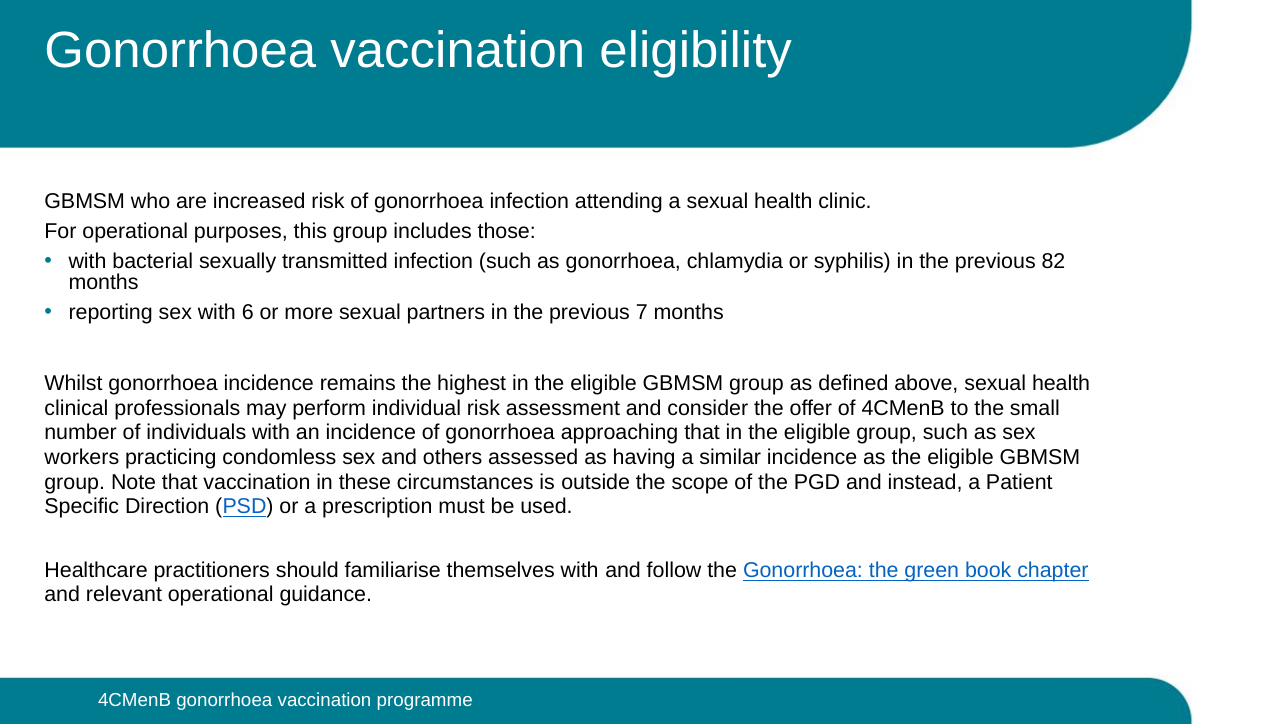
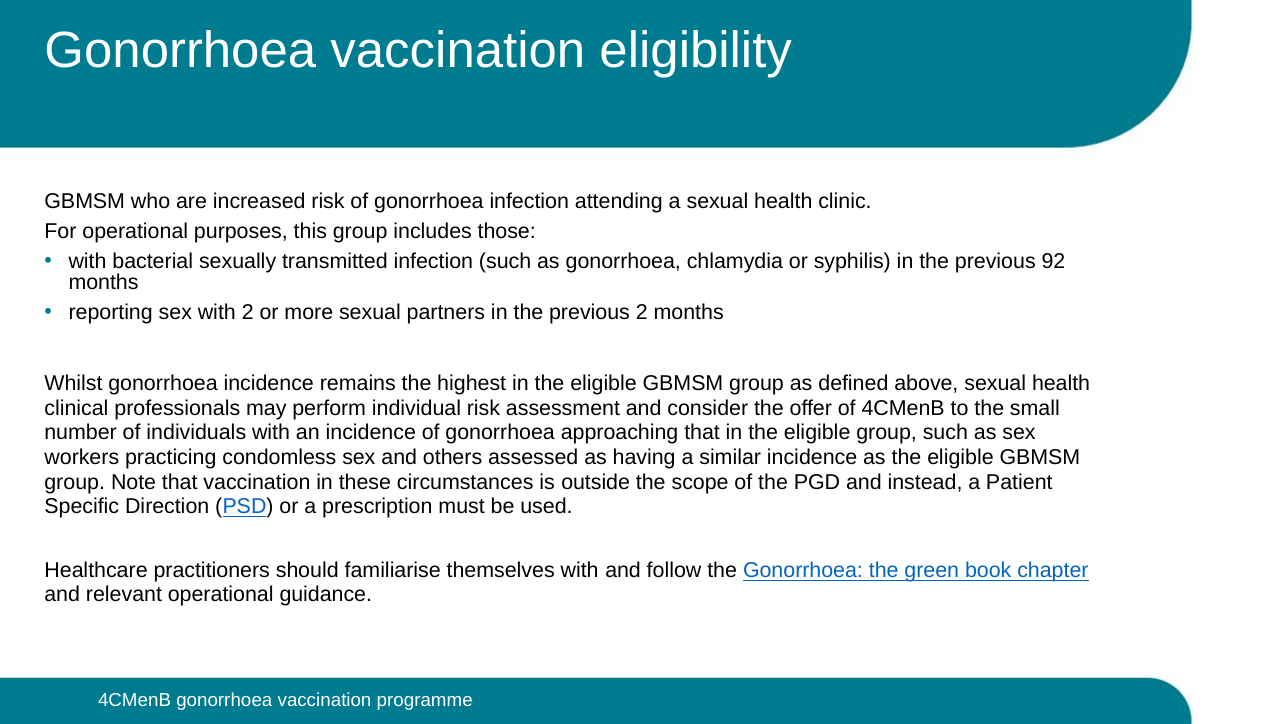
82: 82 -> 92 (1053, 262)
with 6: 6 -> 2 (248, 312)
previous 7: 7 -> 2 (642, 312)
